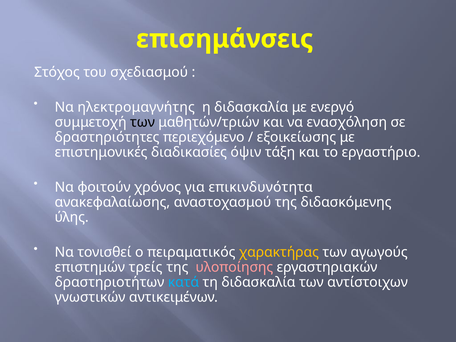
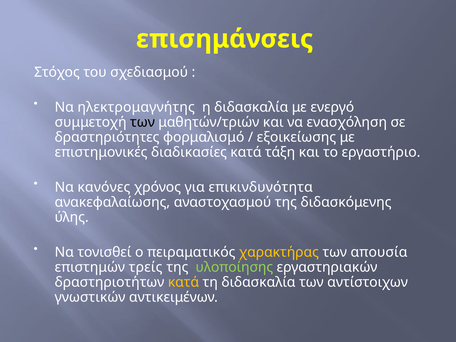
περιεχόμενο: περιεχόμενο -> φορμαλισμό (204, 137)
διαδικασίες όψιν: όψιν -> κατά (246, 152)
φοιτούν: φοιτούν -> κανόνες (104, 187)
αγωγούς: αγωγούς -> απουσία (379, 252)
υλοποίησης colour: pink -> light green (234, 267)
κατά colour: light blue -> yellow (184, 282)
